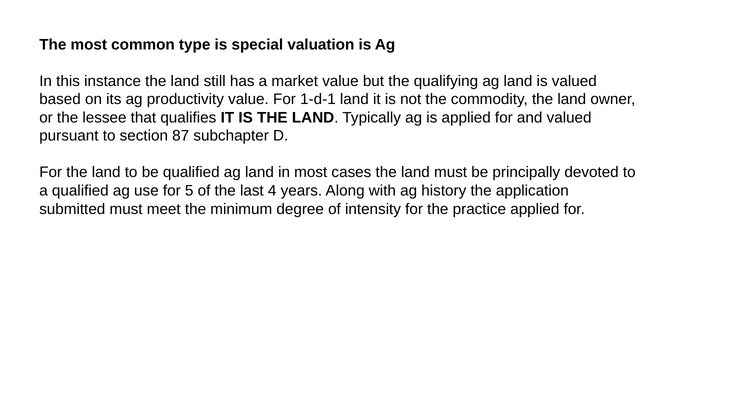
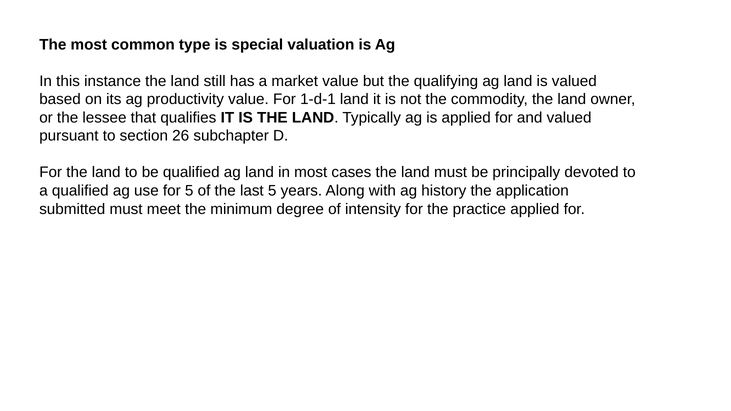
87: 87 -> 26 (181, 136)
last 4: 4 -> 5 (272, 191)
